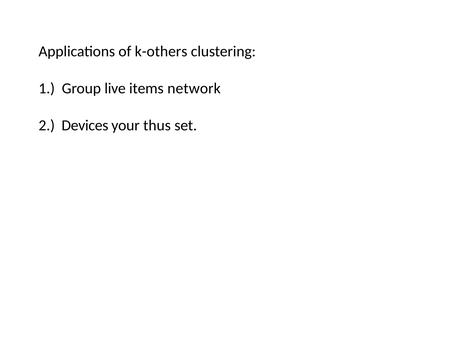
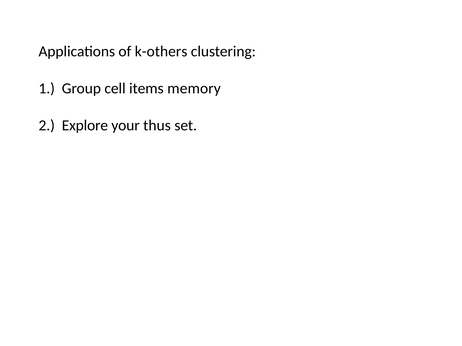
live: live -> cell (115, 89)
network: network -> memory (194, 89)
Devices: Devices -> Explore (85, 126)
